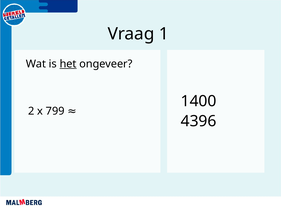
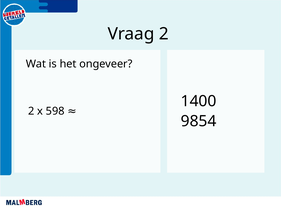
Vraag 1: 1 -> 2 (164, 34)
het underline: present -> none (68, 64)
799: 799 -> 598 (55, 112)
4396: 4396 -> 9854 (199, 122)
